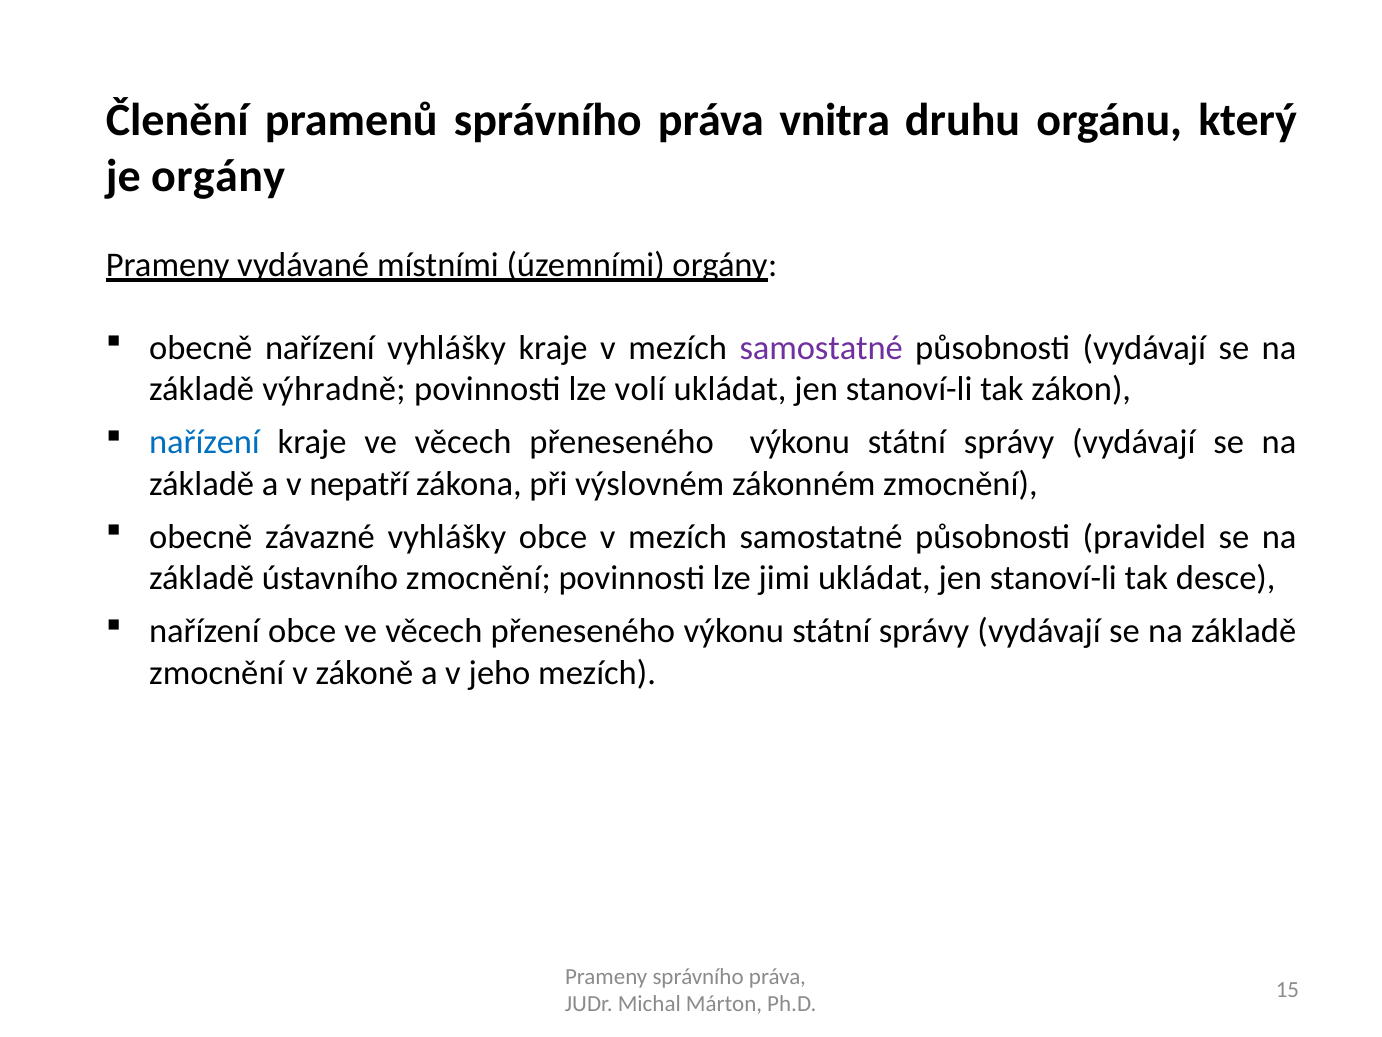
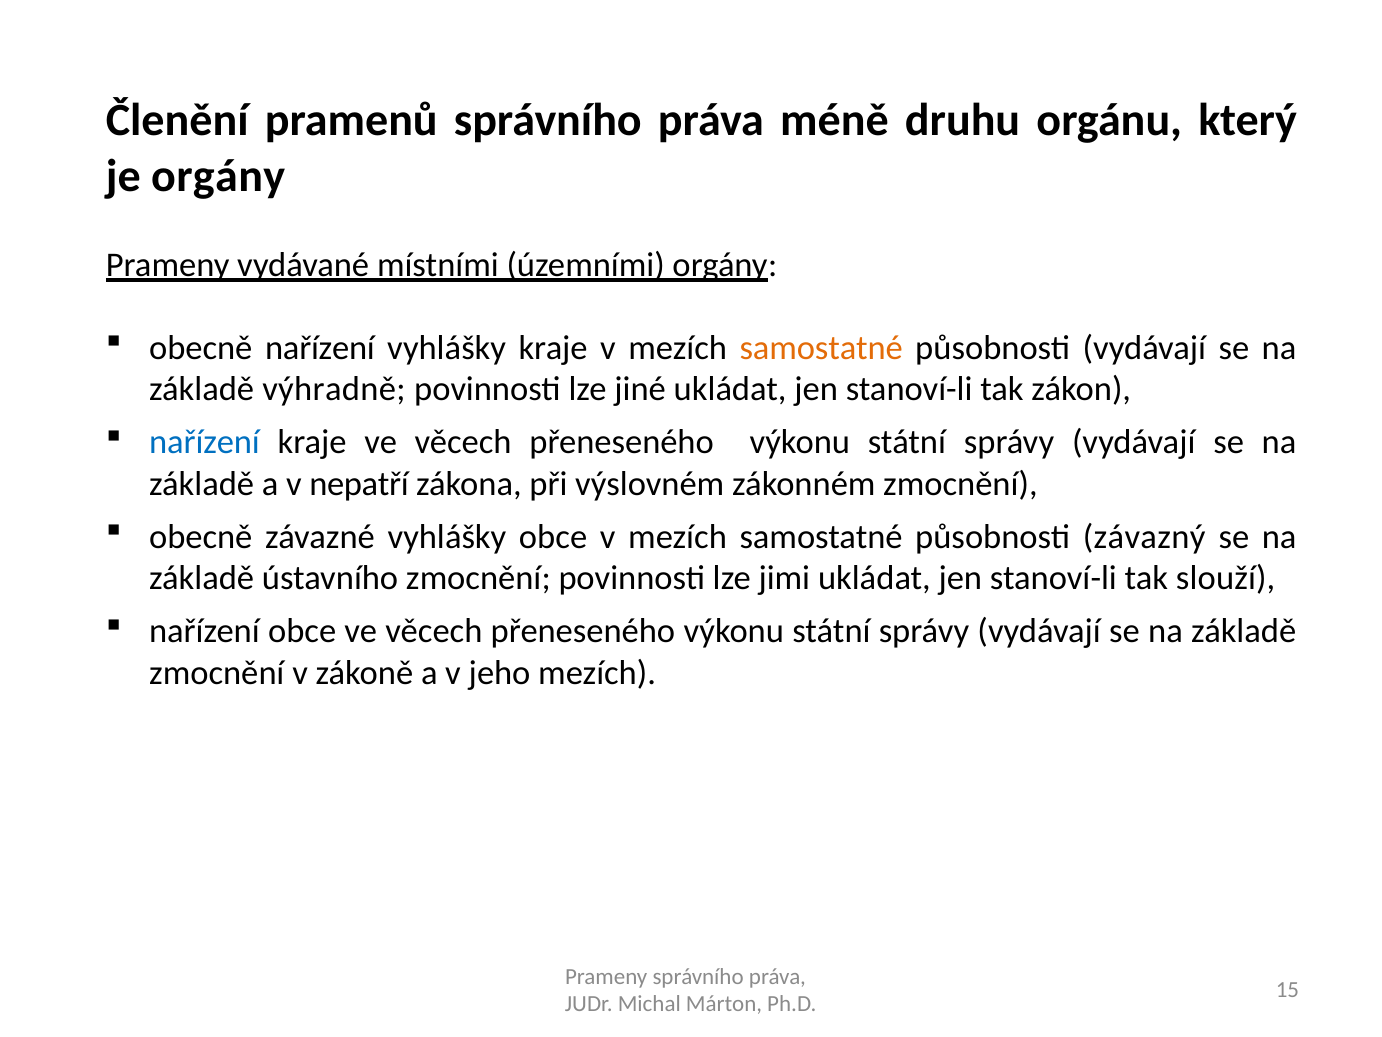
vnitra: vnitra -> méně (834, 121)
samostatné colour: purple -> orange (821, 348)
volí: volí -> jiné (640, 389)
pravidel: pravidel -> závazný (1144, 537)
desce: desce -> slouží (1226, 578)
